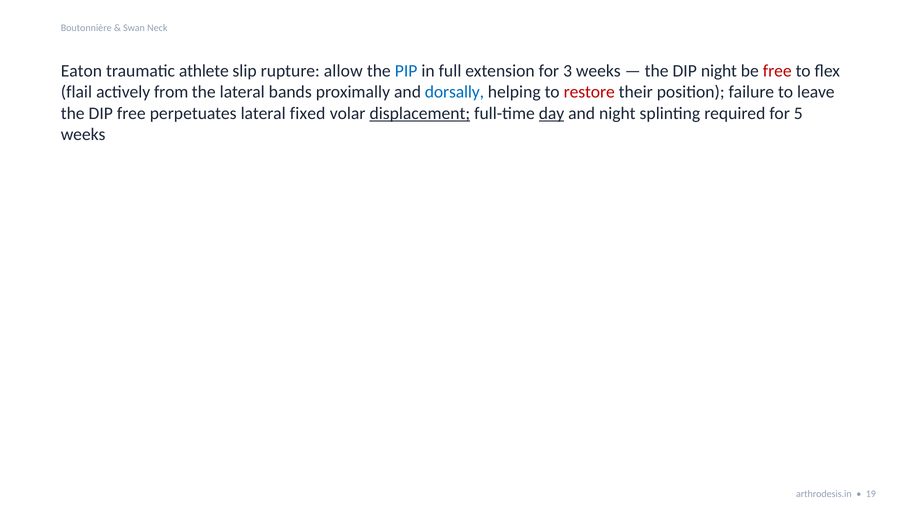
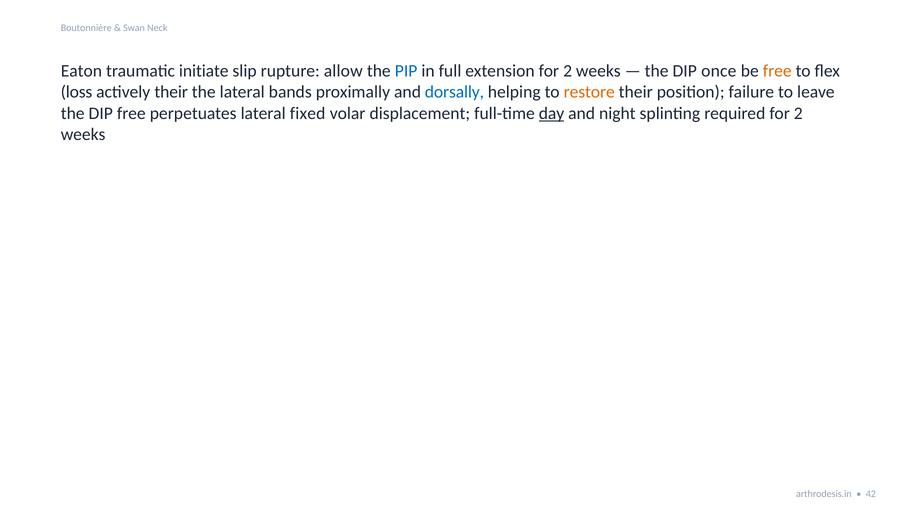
athlete: athlete -> initiate (204, 71)
extension for 3: 3 -> 2 (568, 71)
DIP night: night -> once (719, 71)
free colour: red -> orange (777, 71)
flail: flail -> loss (77, 92)
actively from: from -> their (171, 92)
restore colour: red -> orange (589, 92)
displacement underline: present -> none (420, 113)
required for 5: 5 -> 2 (798, 113)
19: 19 -> 42 (871, 493)
